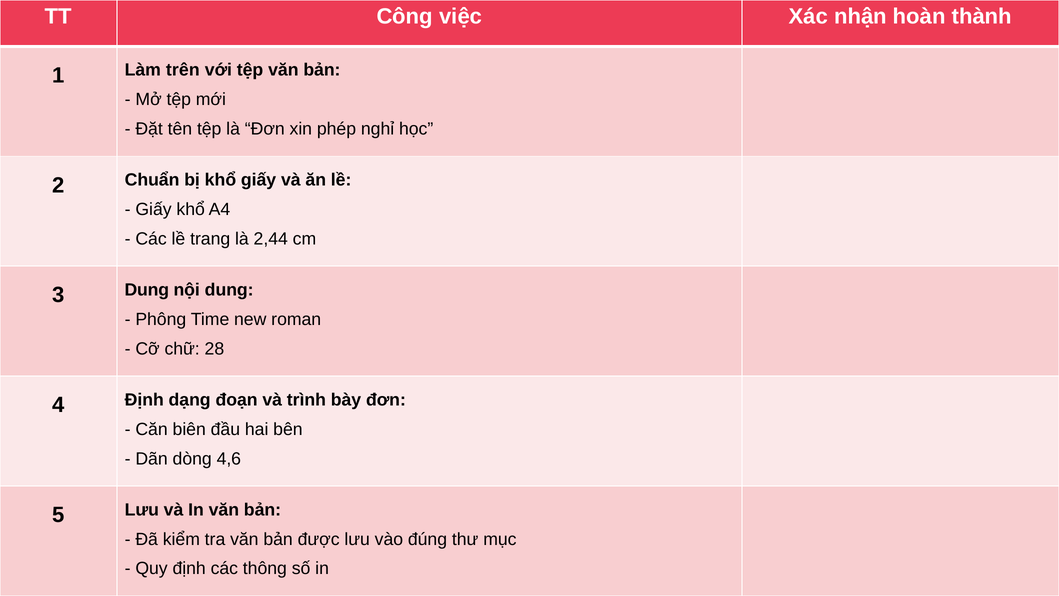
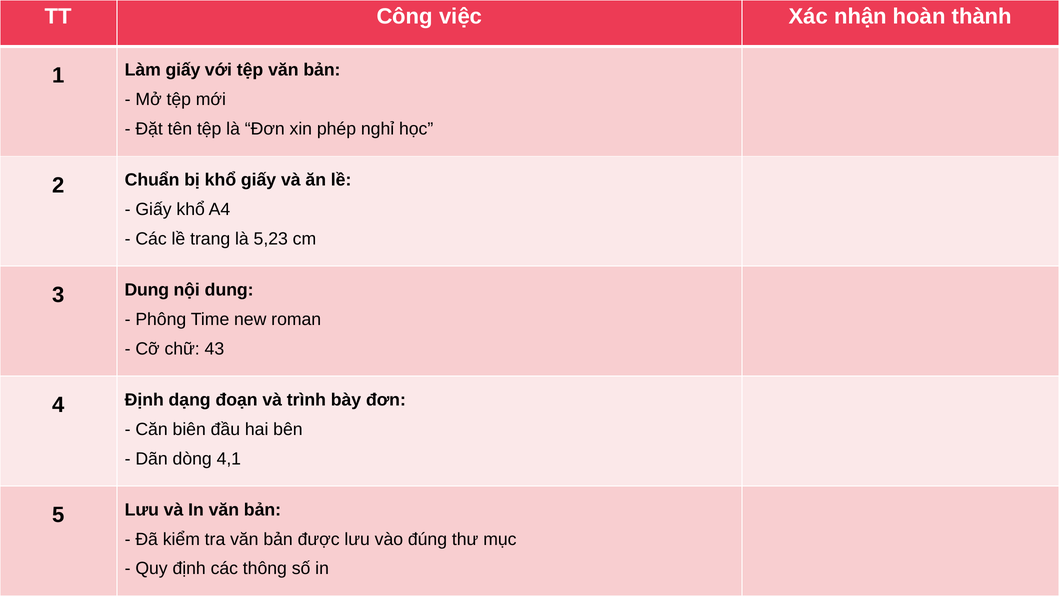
Làm trên: trên -> giấy (183, 70)
2,44: 2,44 -> 5,23 (271, 239)
28: 28 -> 43 (214, 349)
4,6: 4,6 -> 4,1 (229, 458)
